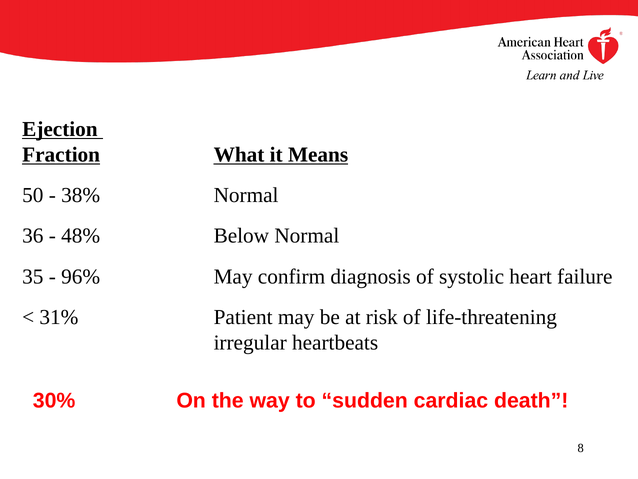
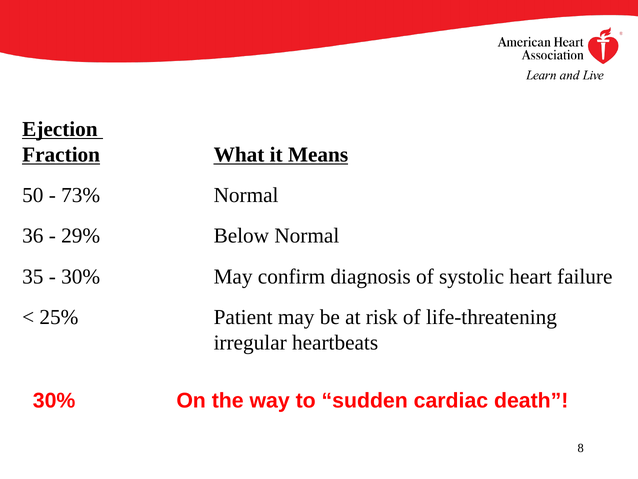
38%: 38% -> 73% (81, 195)
48%: 48% -> 29% (81, 236)
96%: 96% -> 30% (81, 276)
31%: 31% -> 25% (59, 317)
